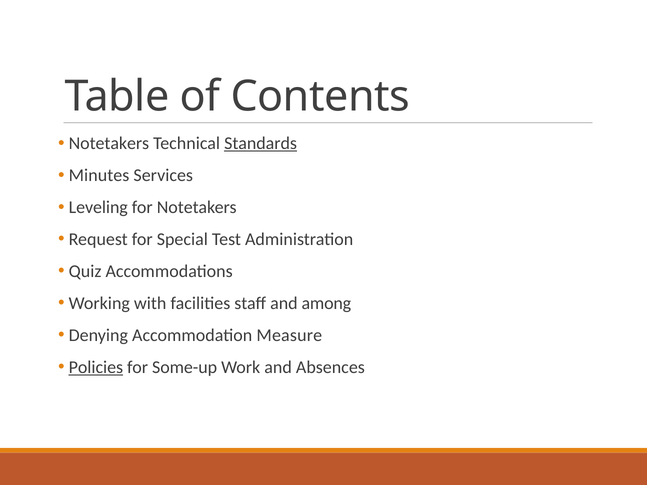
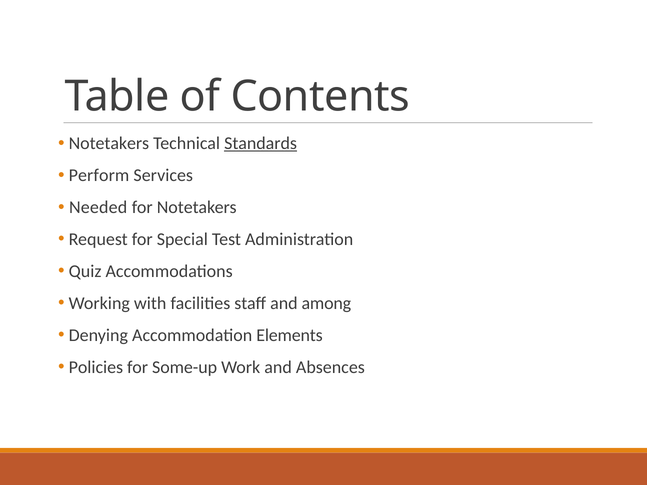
Minutes: Minutes -> Perform (99, 175)
Leveling: Leveling -> Needed (98, 207)
Measure: Measure -> Elements (289, 335)
Policies underline: present -> none (96, 367)
